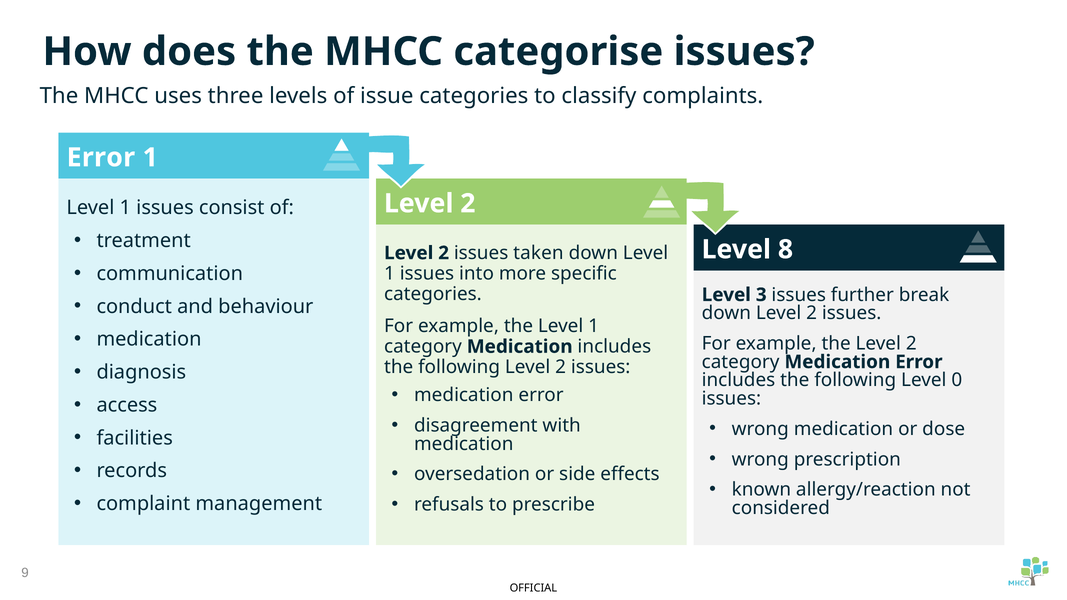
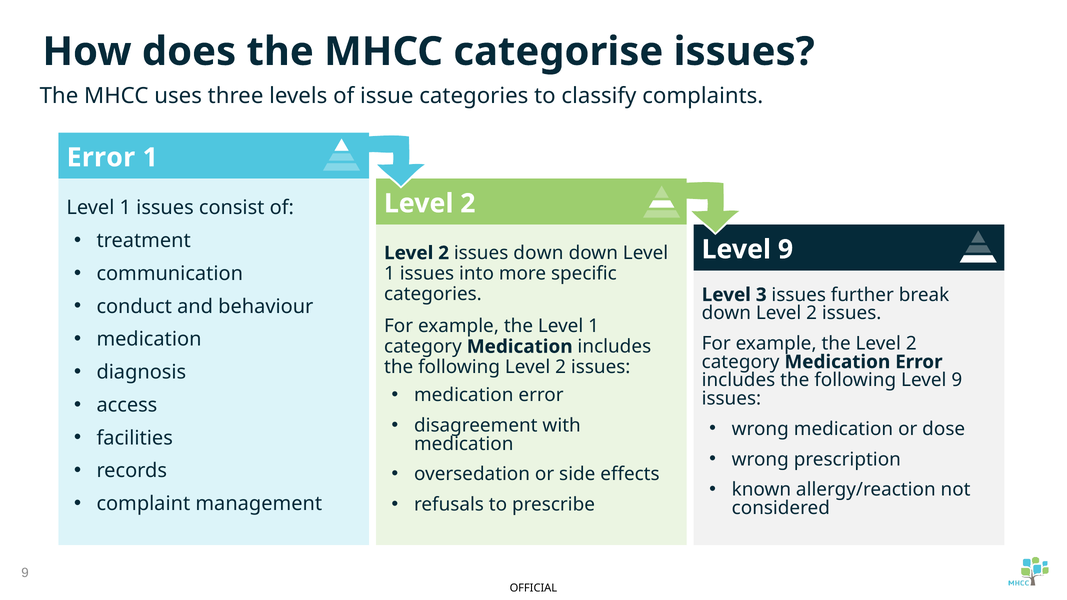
8: 8 -> 9 (785, 250)
issues taken: taken -> down (538, 253)
following Level 0: 0 -> 9 (957, 380)
